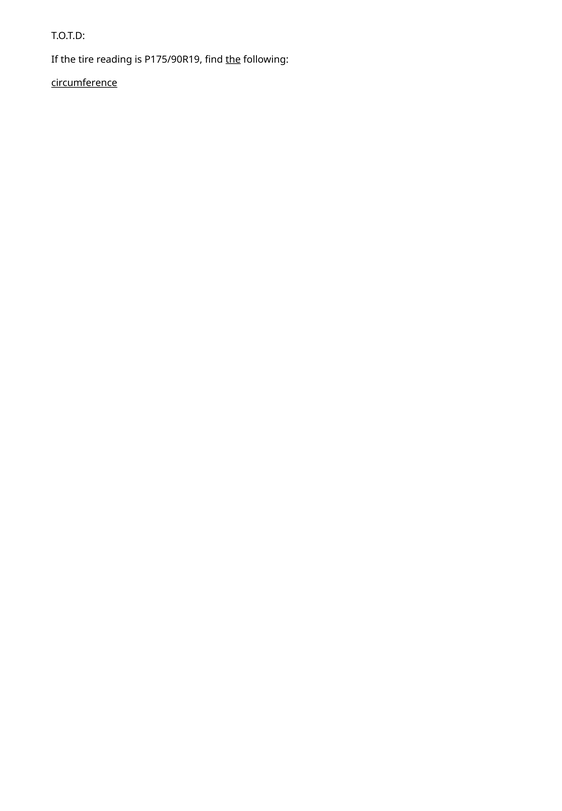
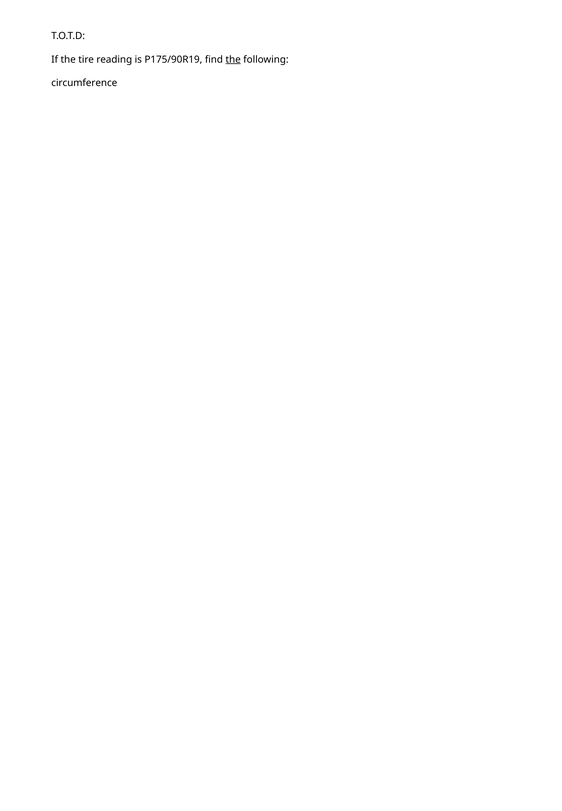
circumference underline: present -> none (84, 83)
